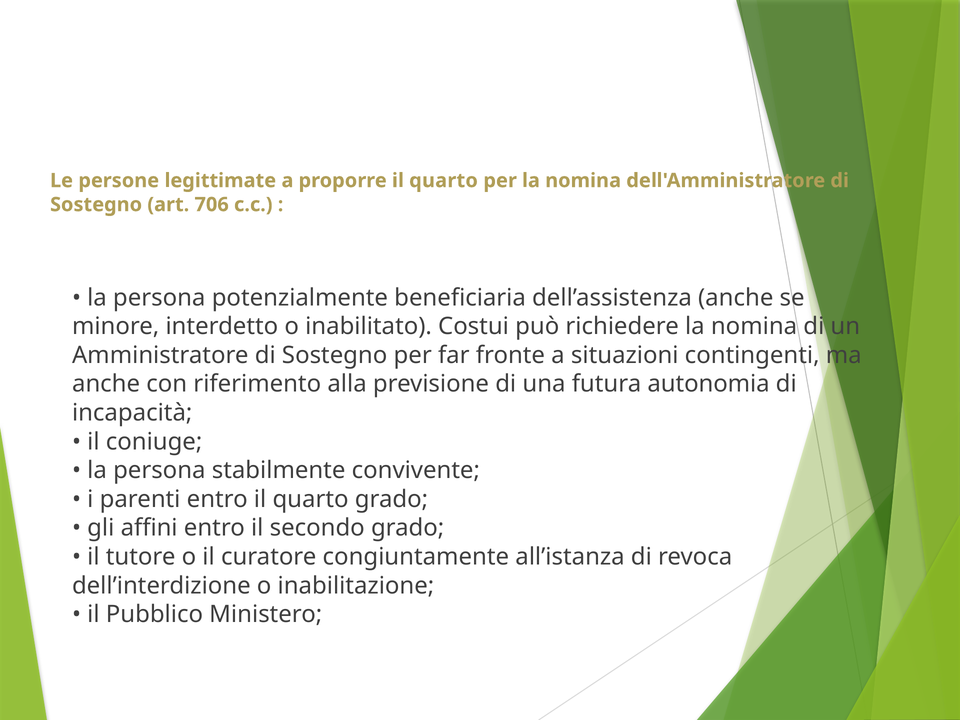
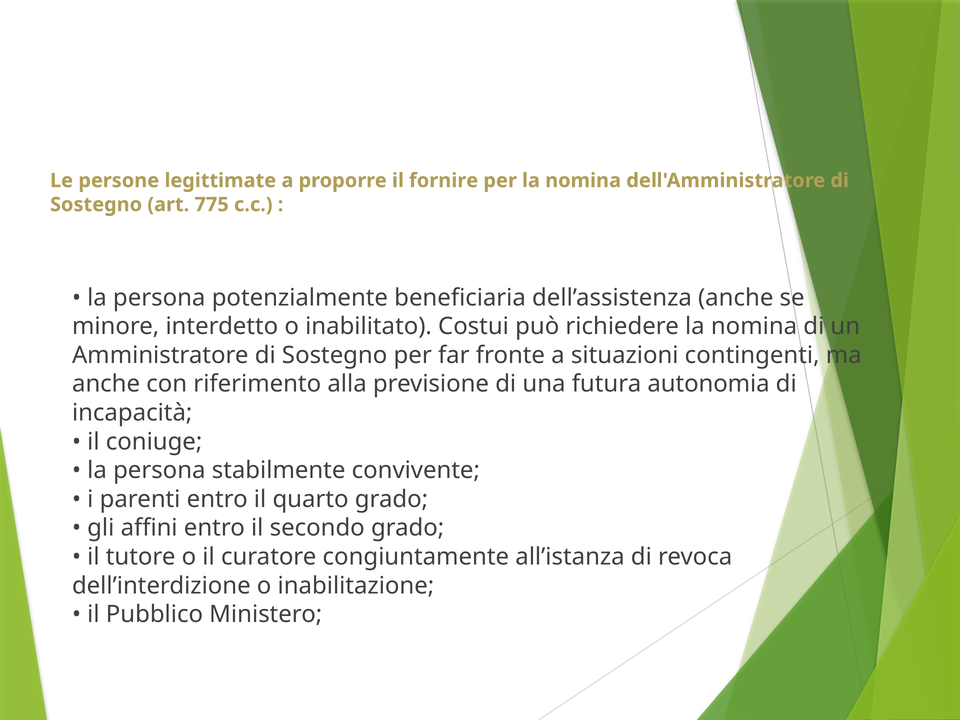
proporre il quarto: quarto -> fornire (444, 181)
706: 706 -> 775 (212, 205)
